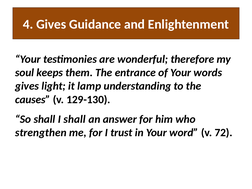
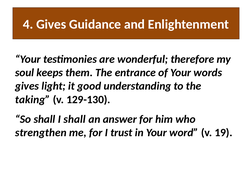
lamp: lamp -> good (89, 86)
causes: causes -> taking (33, 100)
72: 72 -> 19 (224, 133)
